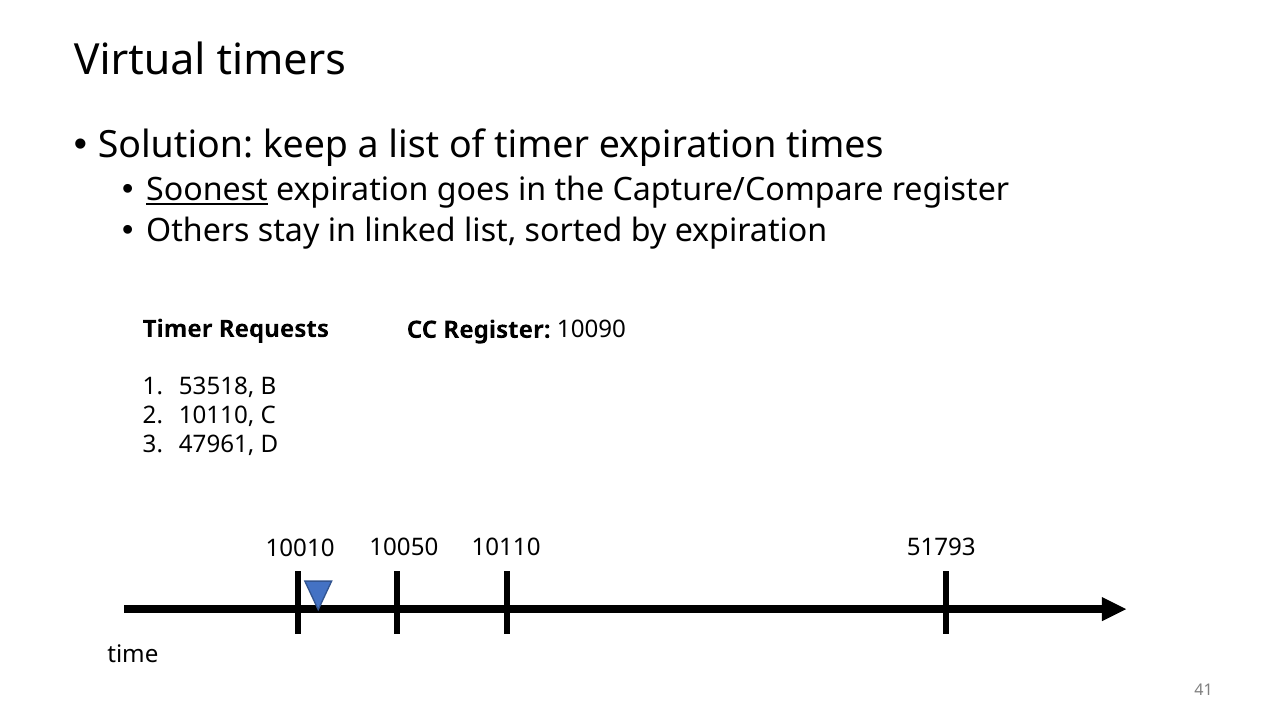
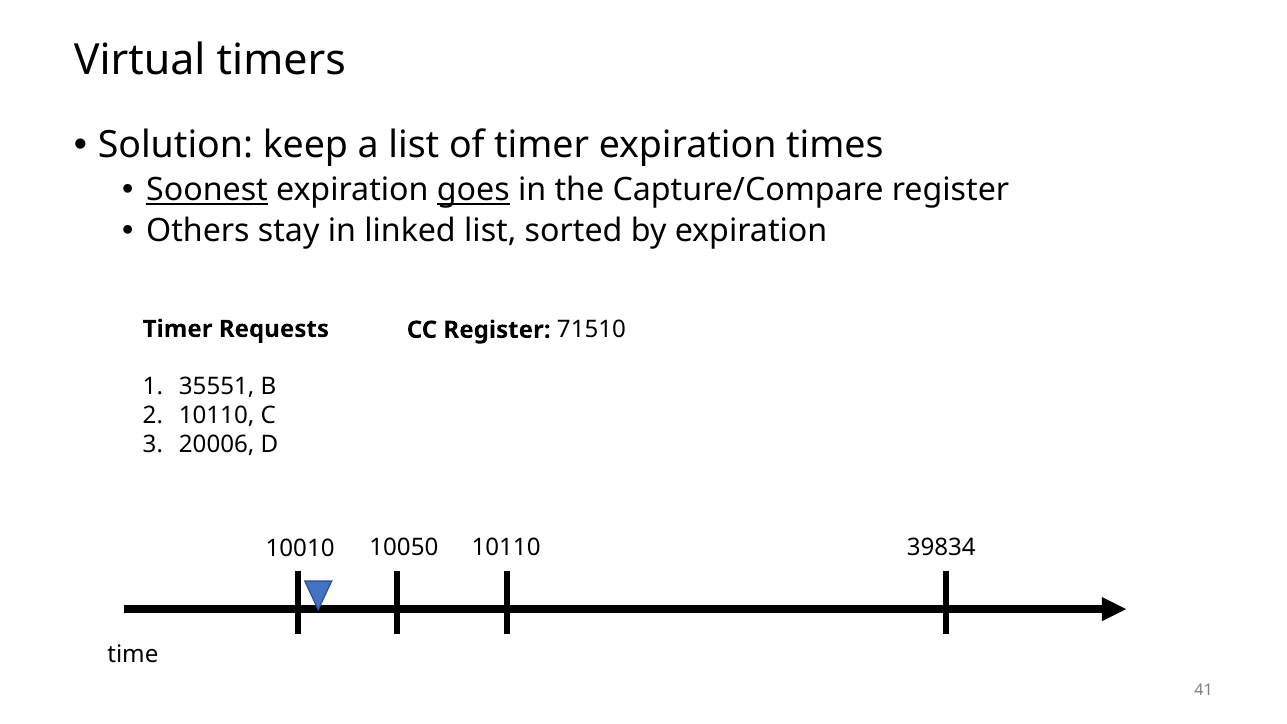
goes underline: none -> present (473, 190)
10090: 10090 -> 71510 (591, 330)
53518: 53518 -> 35551 (217, 387)
47961: 47961 -> 20006 (217, 445)
51793: 51793 -> 39834 (941, 548)
